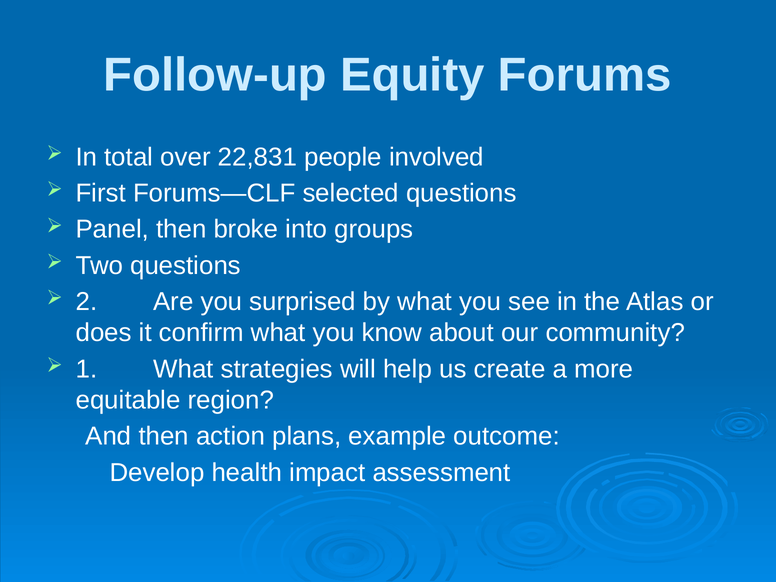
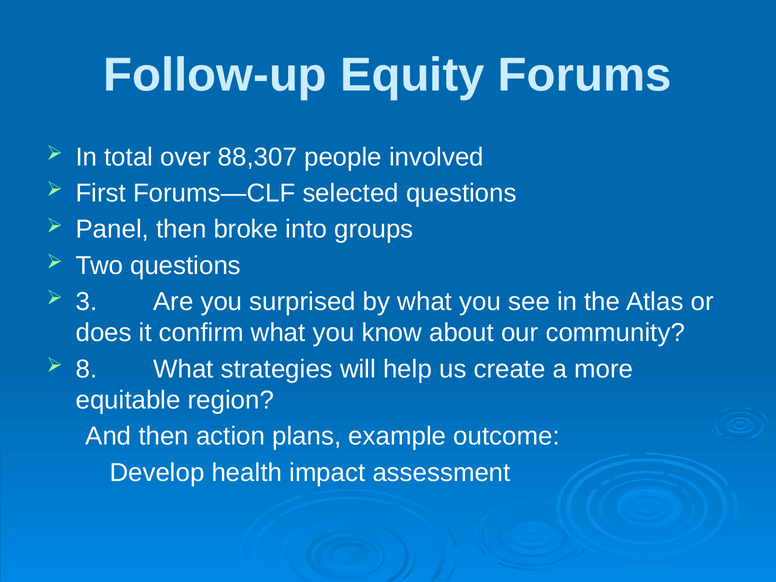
22,831: 22,831 -> 88,307 (257, 157)
2: 2 -> 3 (86, 302)
1: 1 -> 8 (86, 369)
